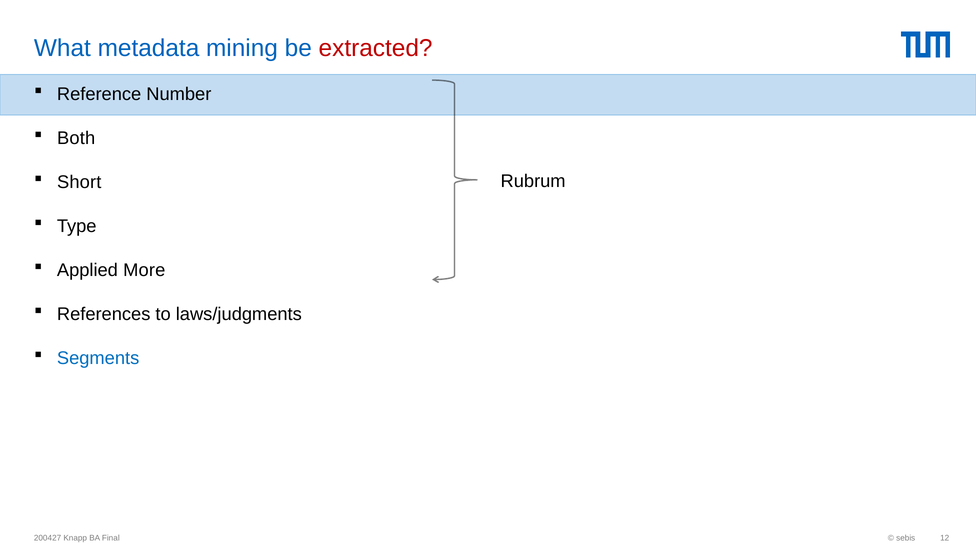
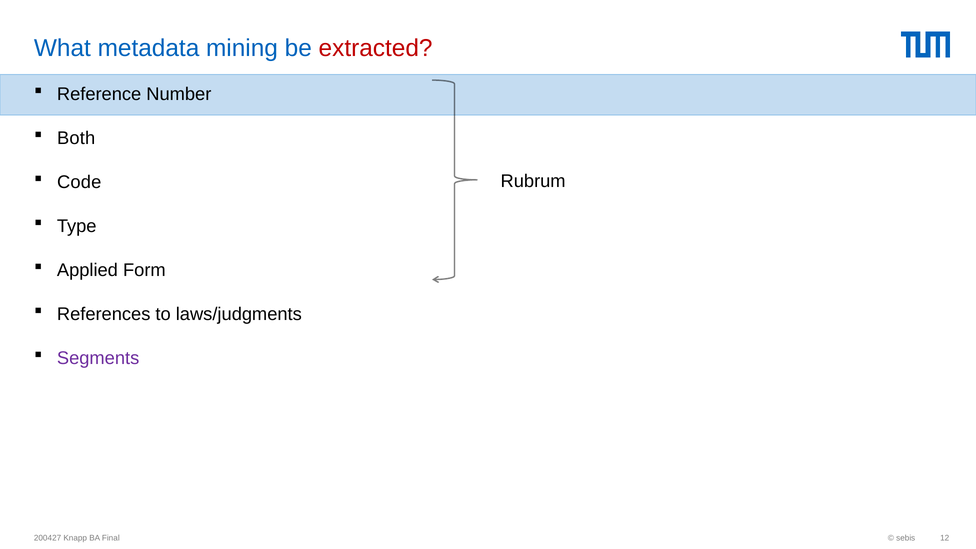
Short: Short -> Code (79, 182)
More: More -> Form (144, 270)
Segments colour: blue -> purple (98, 358)
